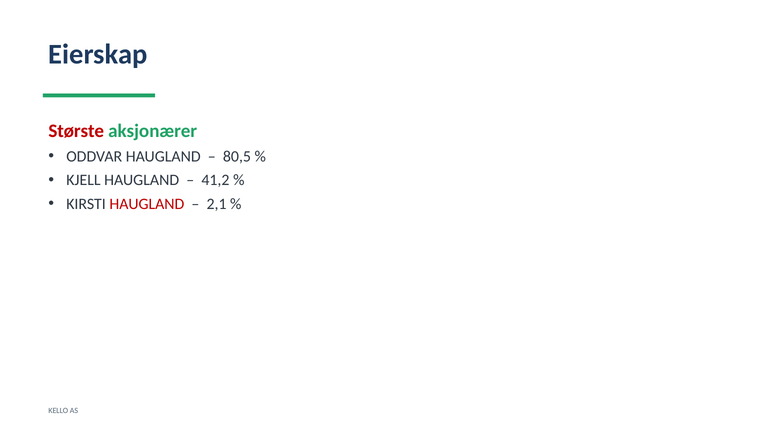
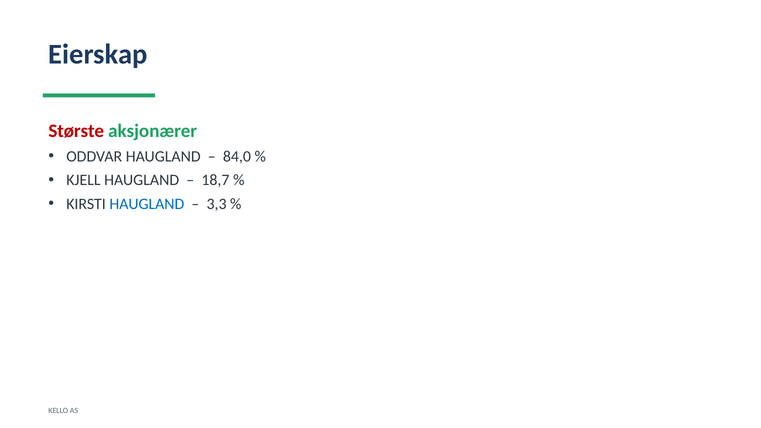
80,5: 80,5 -> 84,0 (237, 156)
41,2: 41,2 -> 18,7 (215, 180)
HAUGLAND colour: red -> blue (147, 204)
2,1: 2,1 -> 3,3 (217, 204)
